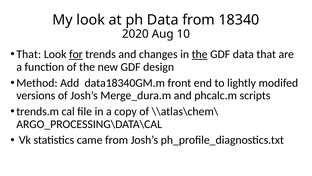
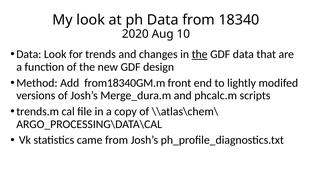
That: That -> Data (29, 54)
for underline: present -> none (76, 54)
data18340GM.m: data18340GM.m -> from18340GM.m (125, 83)
